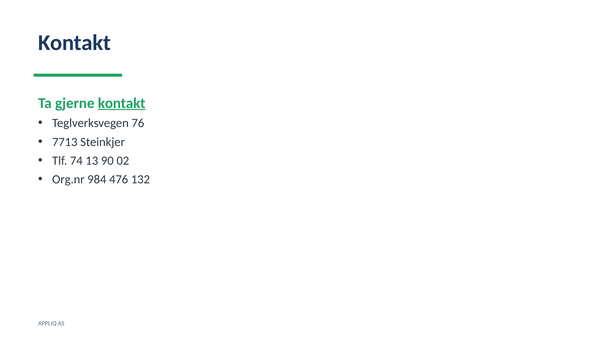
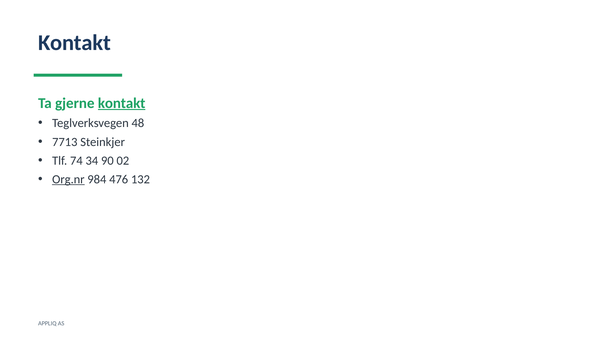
76: 76 -> 48 (138, 123)
13: 13 -> 34 (92, 161)
Org.nr underline: none -> present (68, 179)
